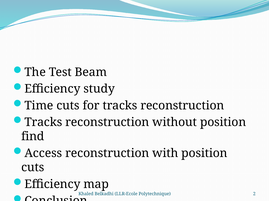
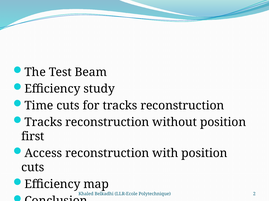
find: find -> first (33, 137)
